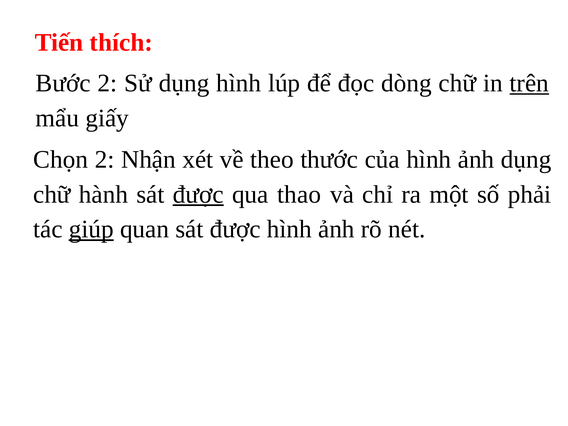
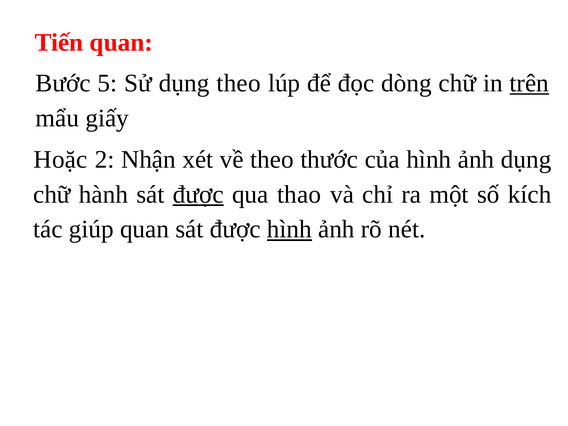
Tiến thích: thích -> quan (121, 42)
Bước 2: 2 -> 5 (107, 83)
dụng hình: hình -> theo (239, 83)
Chọn: Chọn -> Hoặc (61, 160)
phải: phải -> kích (530, 194)
giúp underline: present -> none (91, 229)
hình underline: none -> present (289, 229)
